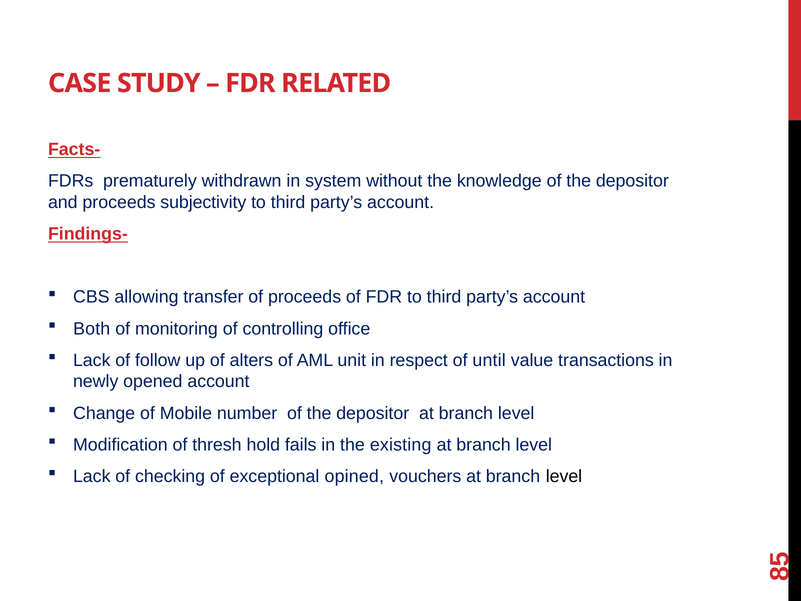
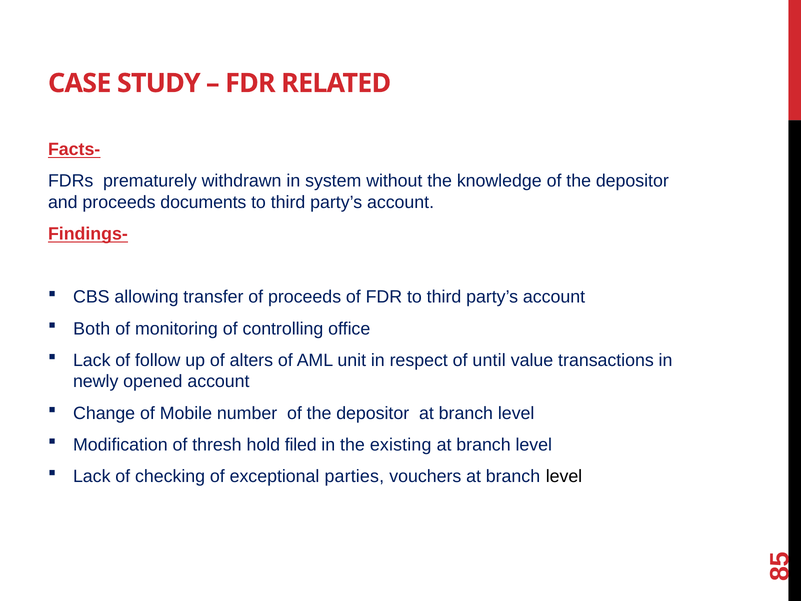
subjectivity: subjectivity -> documents (203, 202)
fails: fails -> filed (301, 445)
opined: opined -> parties (354, 476)
